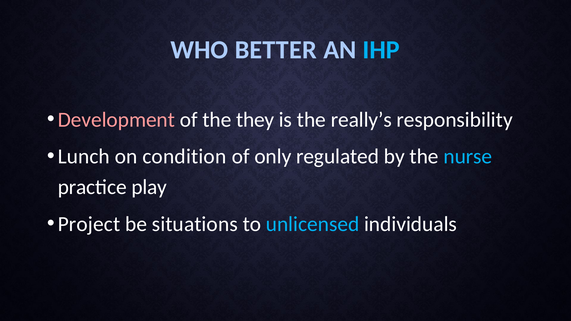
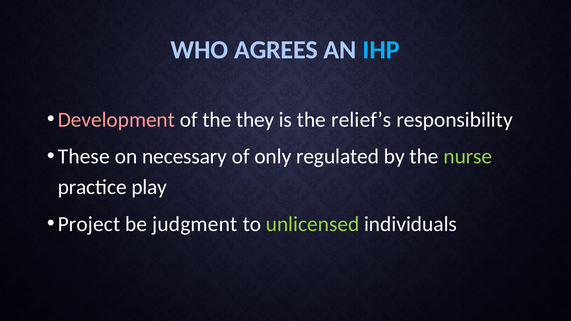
BETTER: BETTER -> AGREES (276, 50)
really’s: really’s -> relief’s (361, 120)
Lunch: Lunch -> These (84, 157)
condition: condition -> necessary (185, 157)
nurse colour: light blue -> light green (468, 157)
situations: situations -> judgment (195, 224)
unlicensed colour: light blue -> light green (313, 224)
